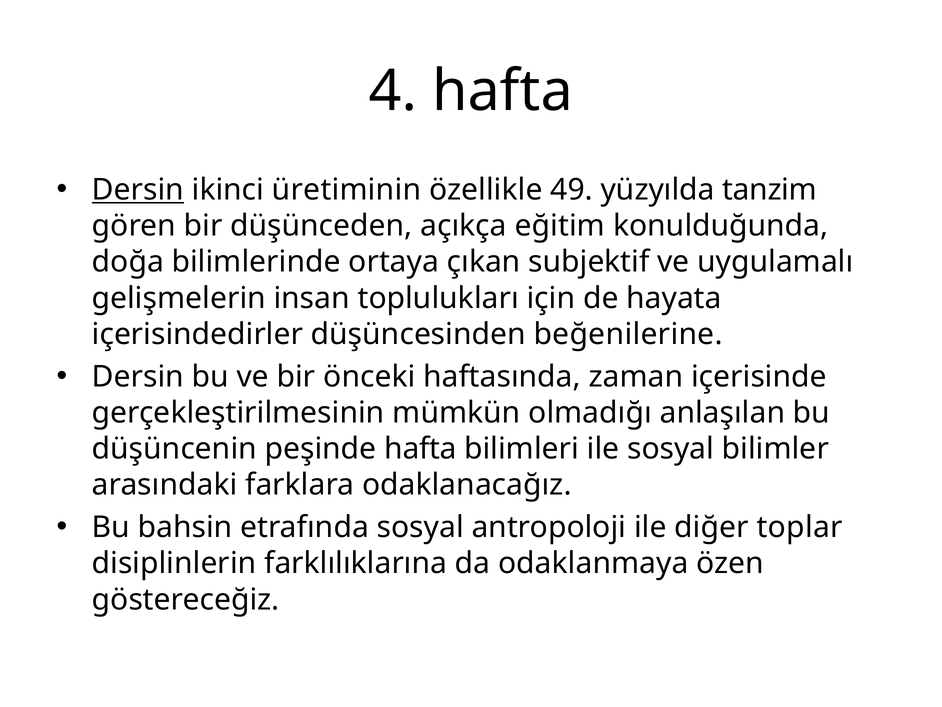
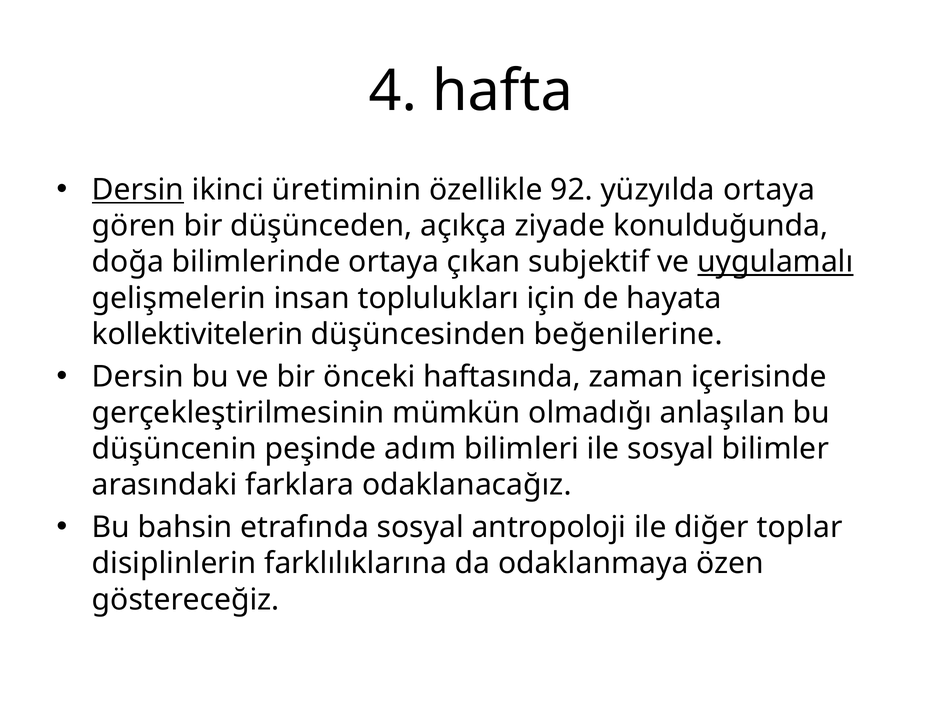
49: 49 -> 92 (572, 190)
yüzyılda tanzim: tanzim -> ortaya (769, 190)
eğitim: eğitim -> ziyade (560, 226)
uygulamalı underline: none -> present (775, 262)
içerisindedirler: içerisindedirler -> kollektivitelerin (198, 334)
peşinde hafta: hafta -> adım (420, 449)
